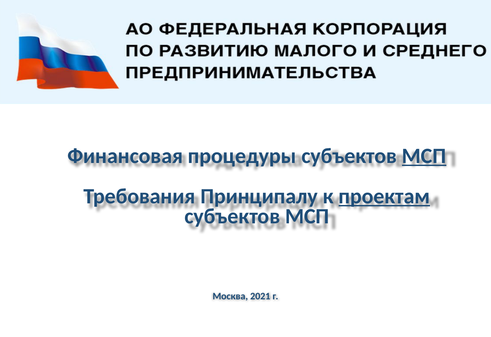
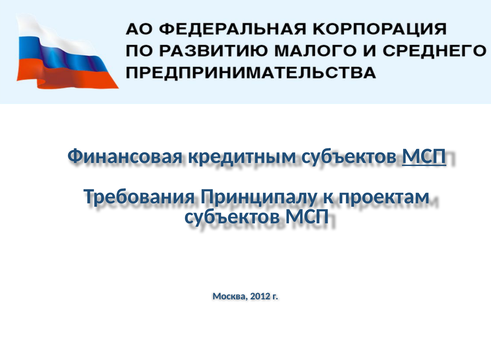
процедуры: процедуры -> кредитным (242, 156)
проектам underline: present -> none (384, 196)
2021: 2021 -> 2012 (260, 296)
